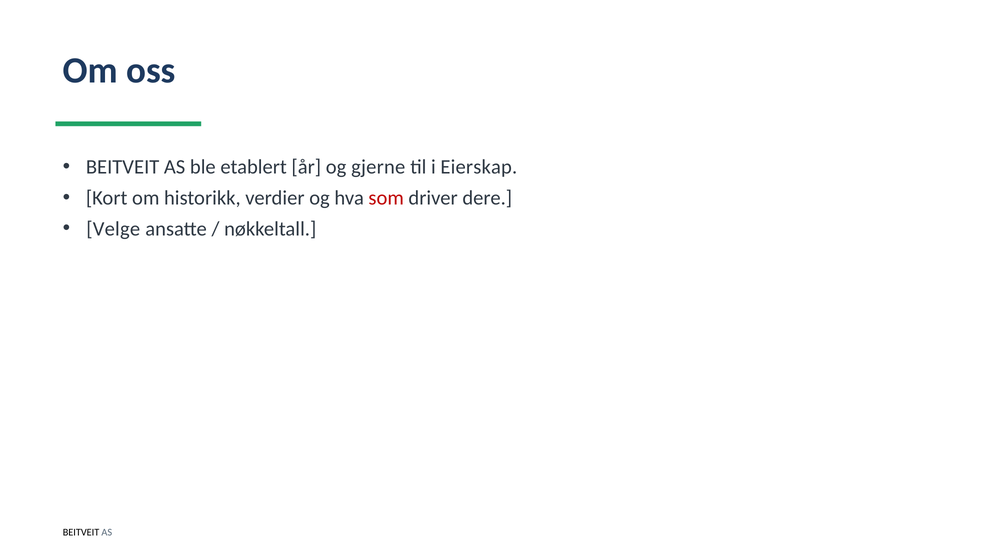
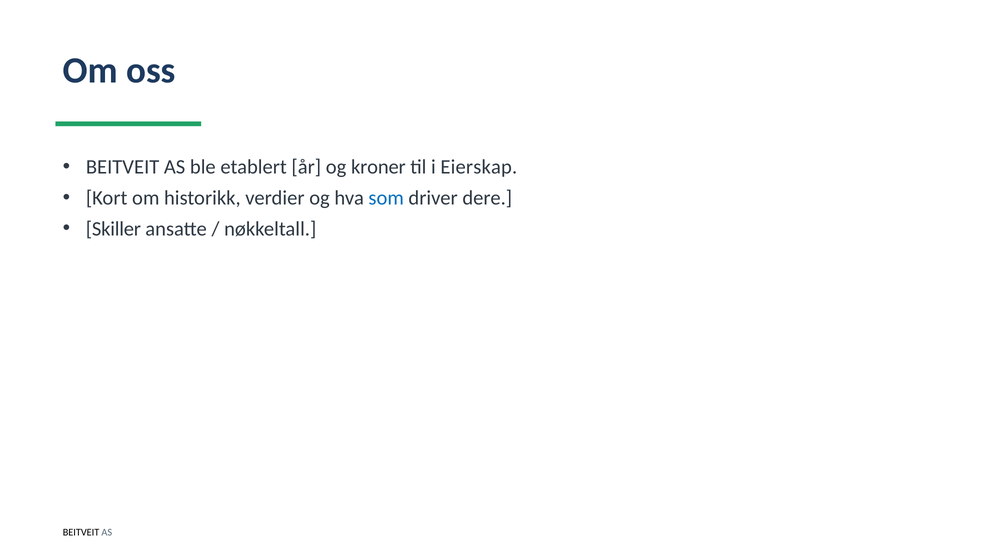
gjerne: gjerne -> kroner (378, 167)
som colour: red -> blue (386, 198)
Velge: Velge -> Skiller (113, 229)
